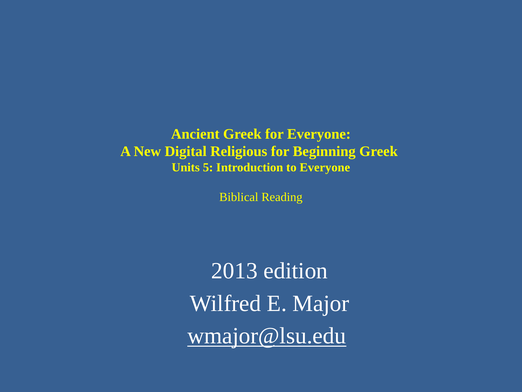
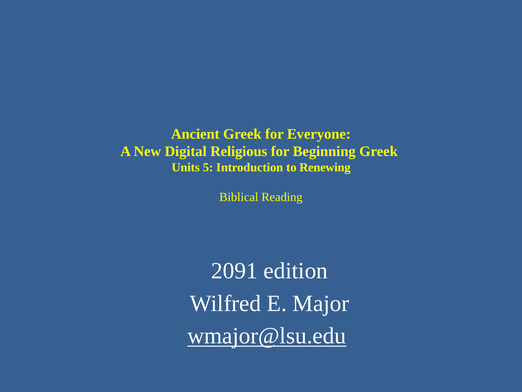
to Everyone: Everyone -> Renewing (325, 167)
2013: 2013 -> 2091 (235, 270)
